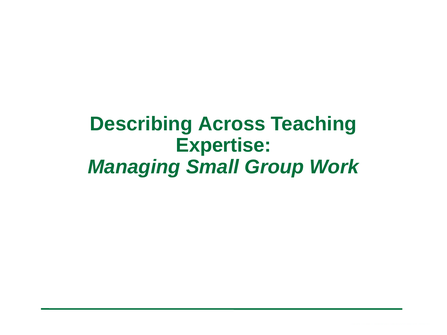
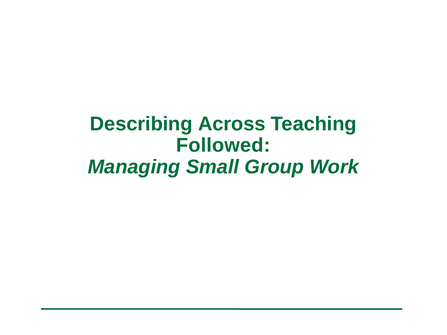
Expertise: Expertise -> Followed (223, 145)
